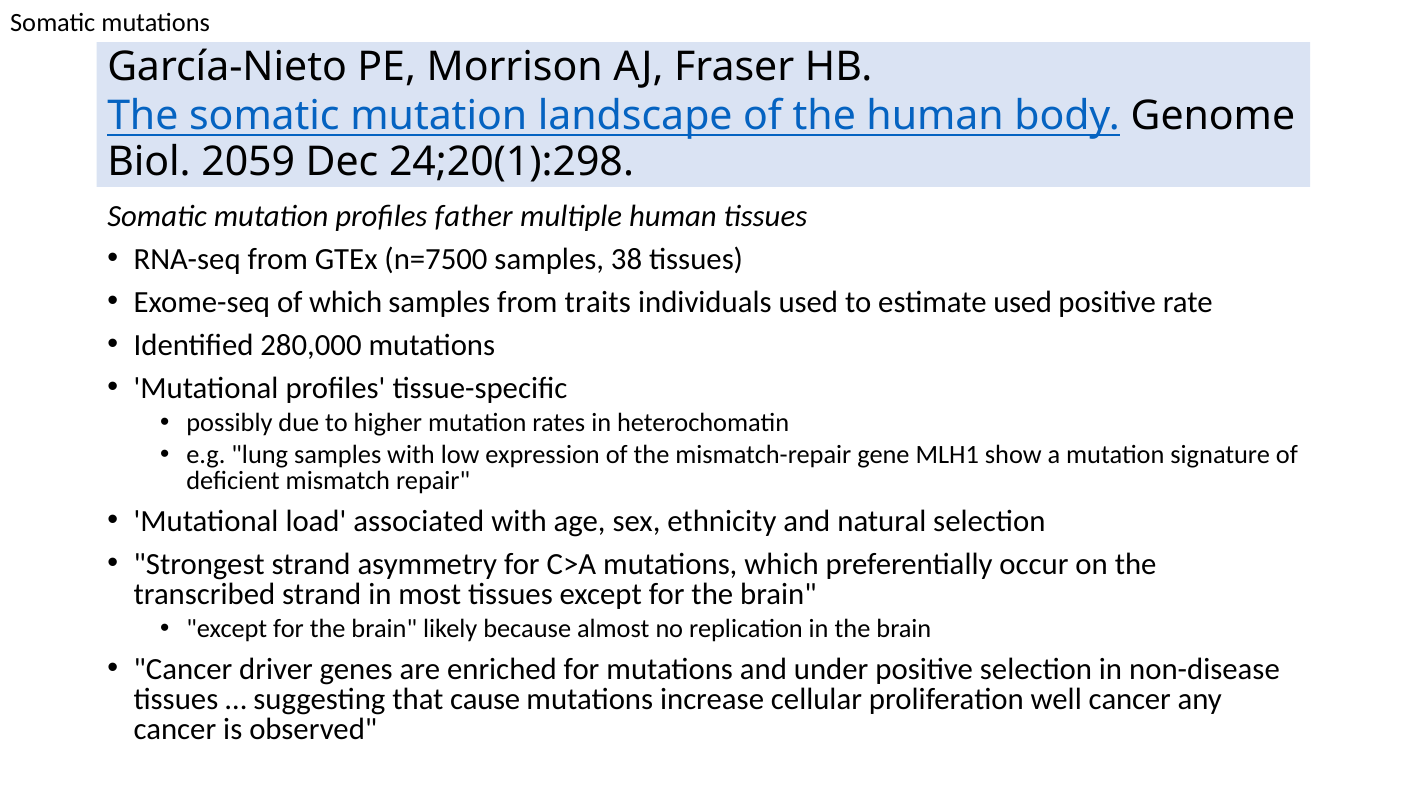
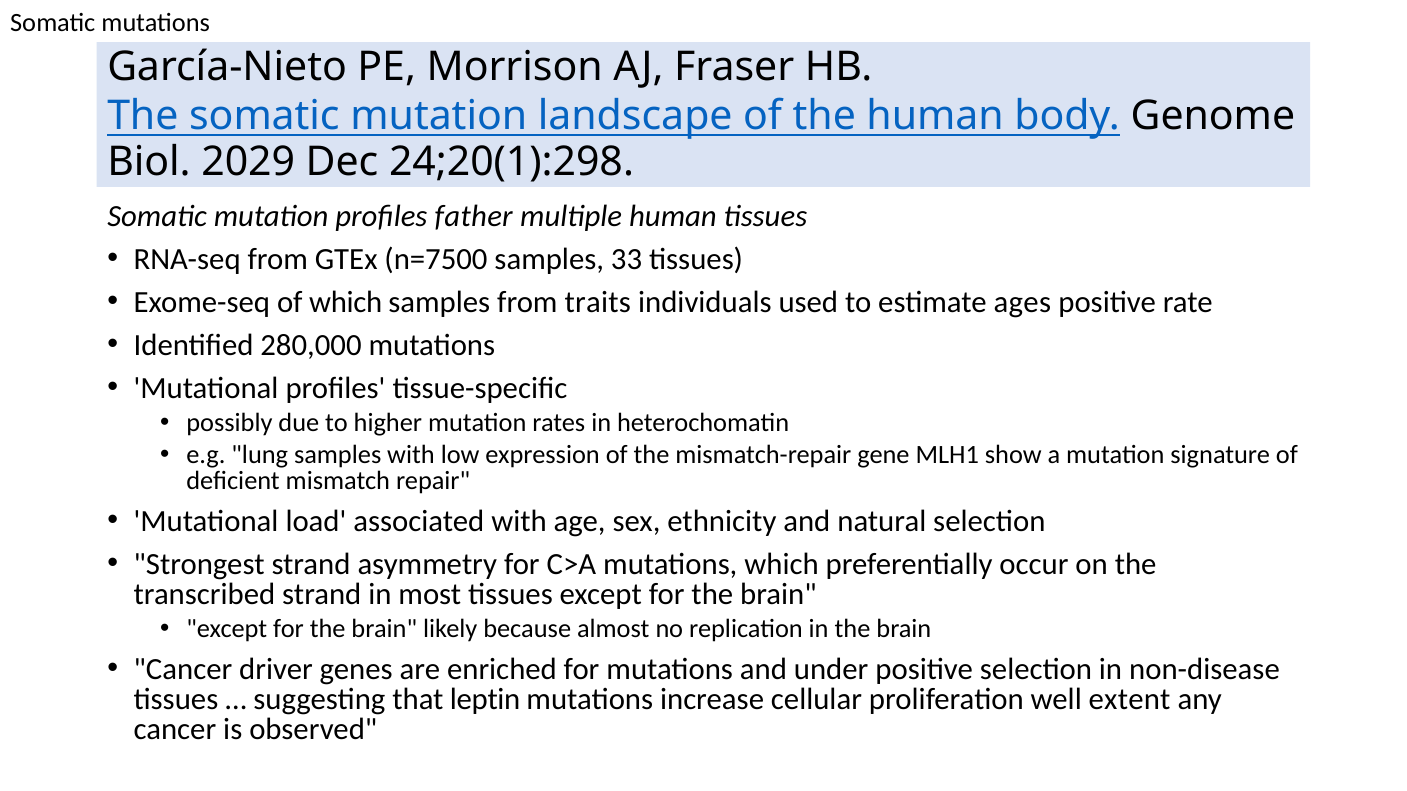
2059: 2059 -> 2029 (248, 162)
38: 38 -> 33 (627, 259)
estimate used: used -> ages (1022, 302)
cause: cause -> leptin (485, 700)
well cancer: cancer -> extent (1130, 700)
